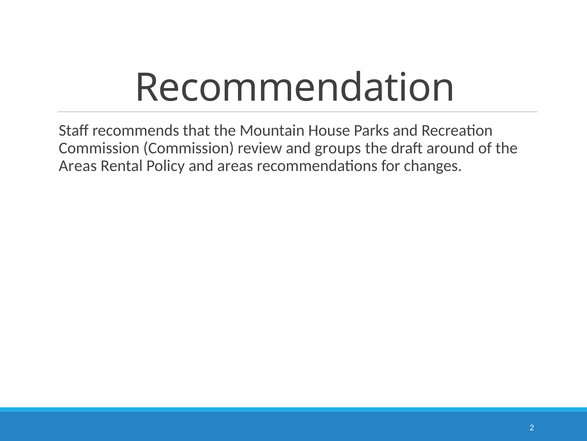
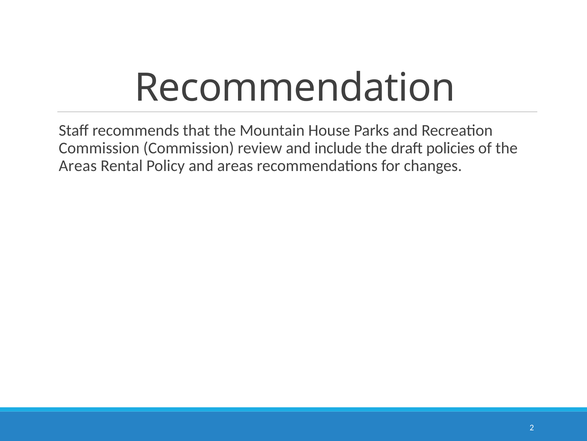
groups: groups -> include (338, 148)
around: around -> policies (451, 148)
